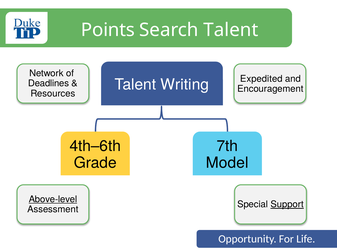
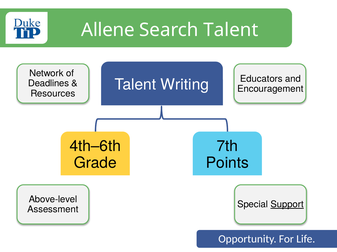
Points: Points -> Allene (108, 30)
Expedited: Expedited -> Educators (261, 79)
Model: Model -> Points (227, 163)
Above-level underline: present -> none (53, 200)
